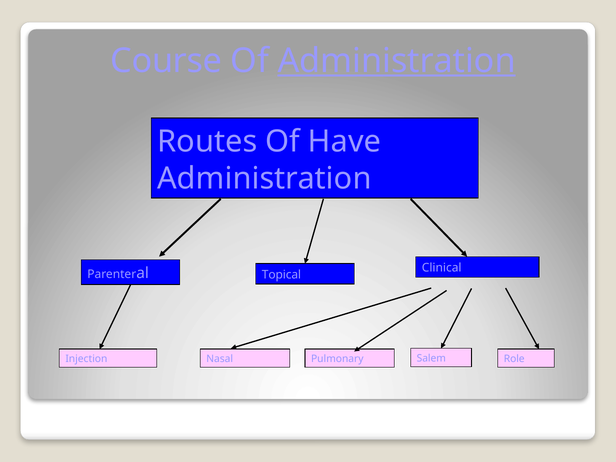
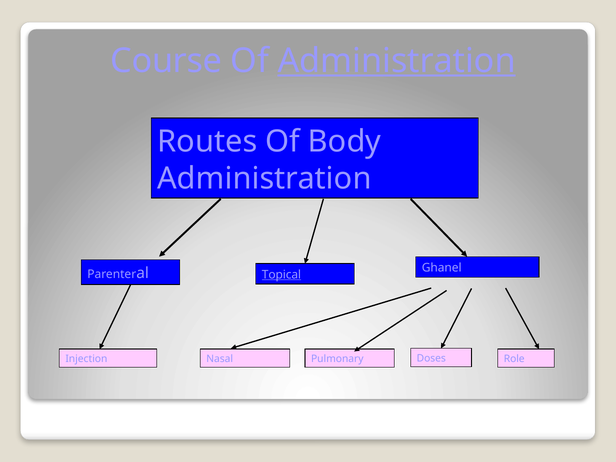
Have: Have -> Body (345, 142)
Clinical: Clinical -> Ghanel (442, 268)
Topical underline: none -> present (281, 275)
Salem: Salem -> Doses (431, 358)
